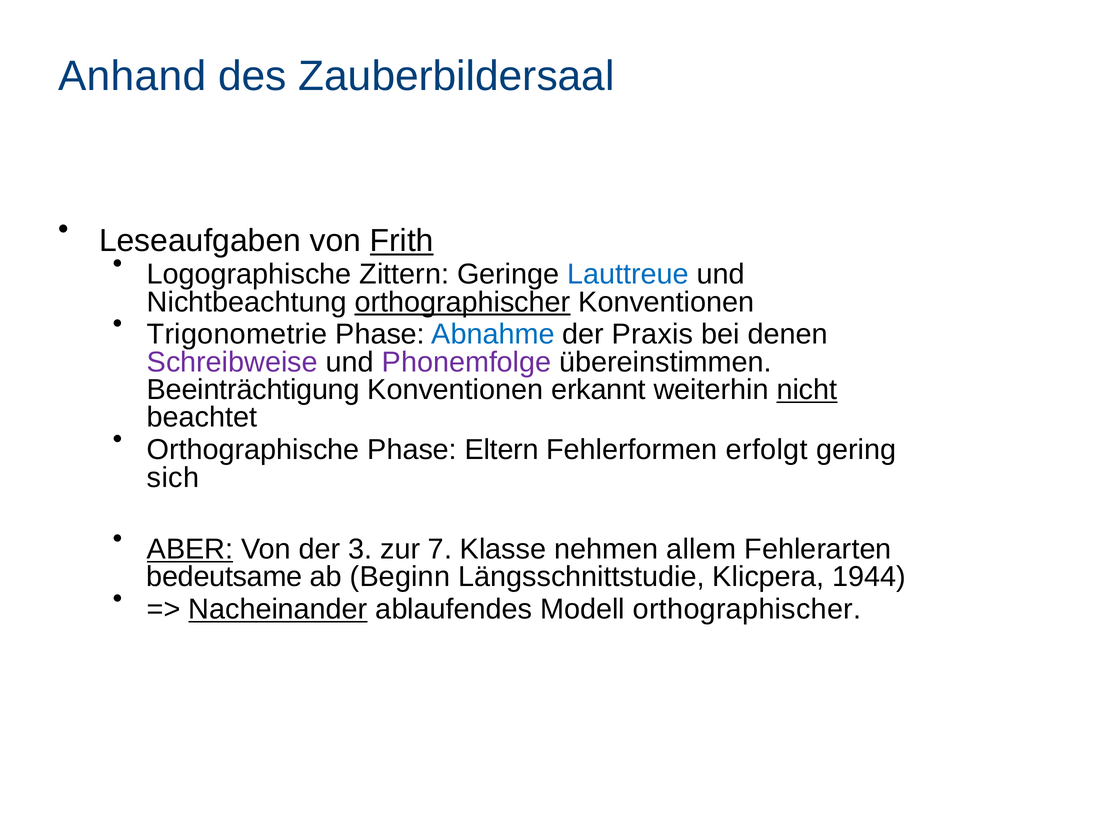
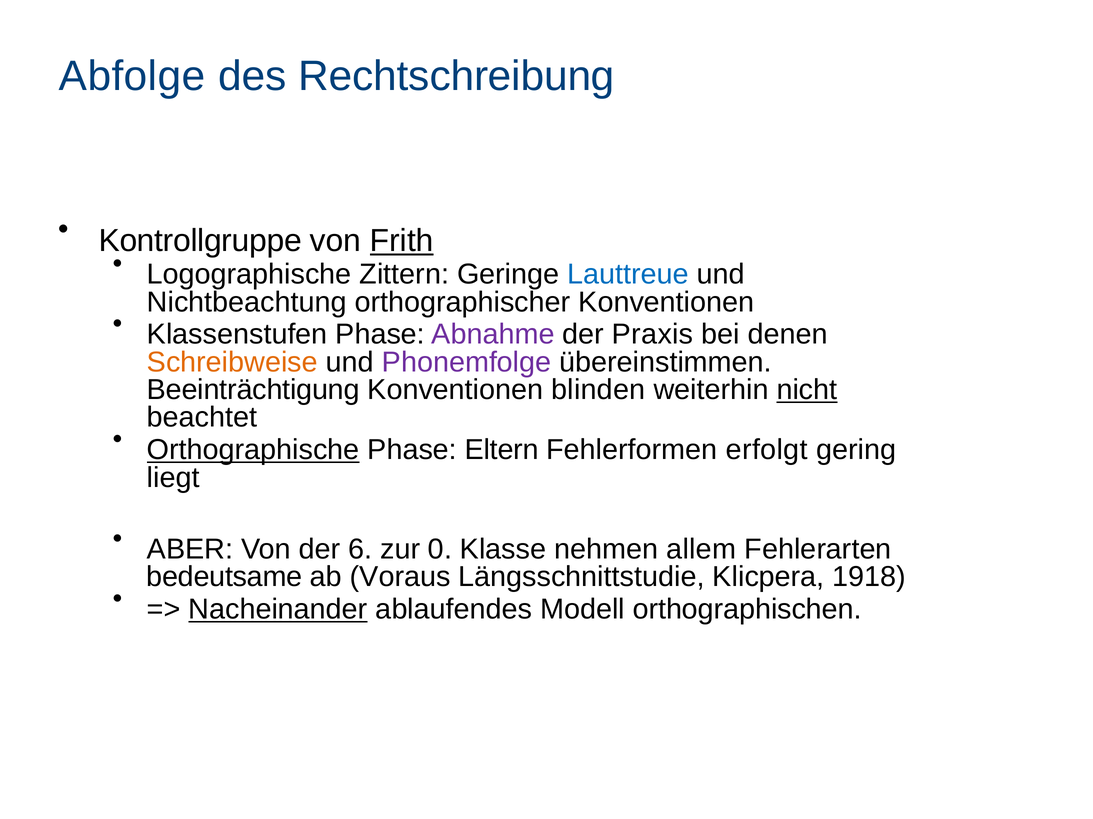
Anhand: Anhand -> Abfolge (132, 76)
Zauberbildersaal: Zauberbildersaal -> Rechtschreibung (457, 76)
Leseaufgaben: Leseaufgaben -> Kontrollgruppe (200, 241)
orthographischer underline: present -> none (462, 302)
Trigonometrie: Trigonometrie -> Klassenstufen (237, 335)
Abnahme colour: blue -> purple (493, 335)
Schreibweise colour: purple -> orange (232, 362)
erkannt: erkannt -> blinden (598, 390)
Orthographische underline: none -> present (253, 450)
sich: sich -> liegt (173, 478)
ABER underline: present -> none (190, 550)
3: 3 -> 6 (360, 550)
7: 7 -> 0 (440, 550)
Beginn: Beginn -> Voraus (400, 578)
1944: 1944 -> 1918 (869, 578)
Modell orthographischer: orthographischer -> orthographischen (747, 610)
